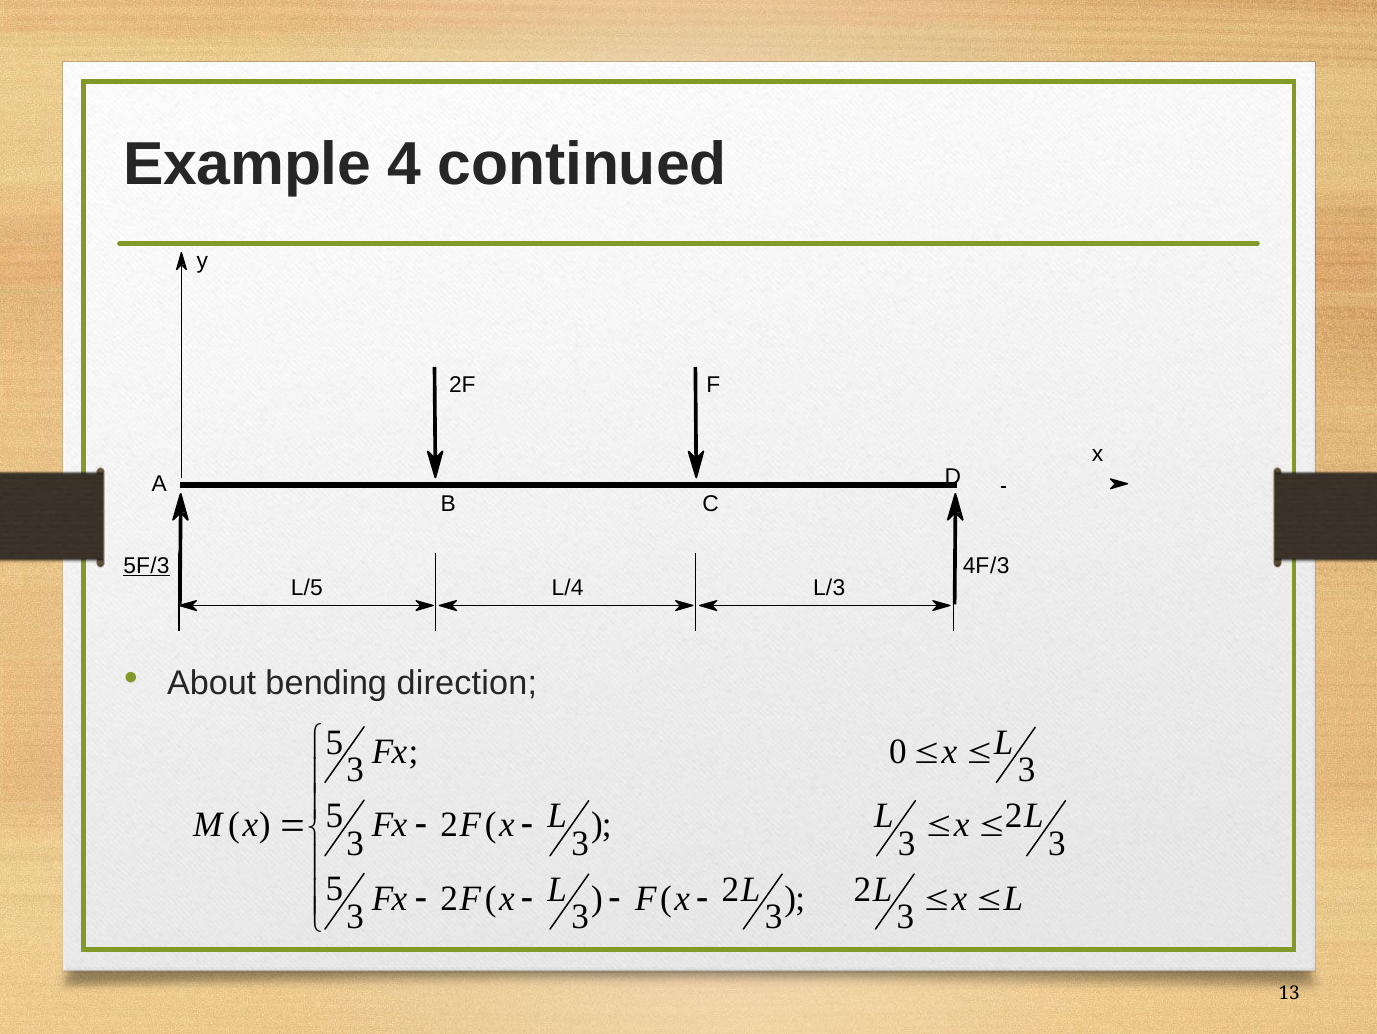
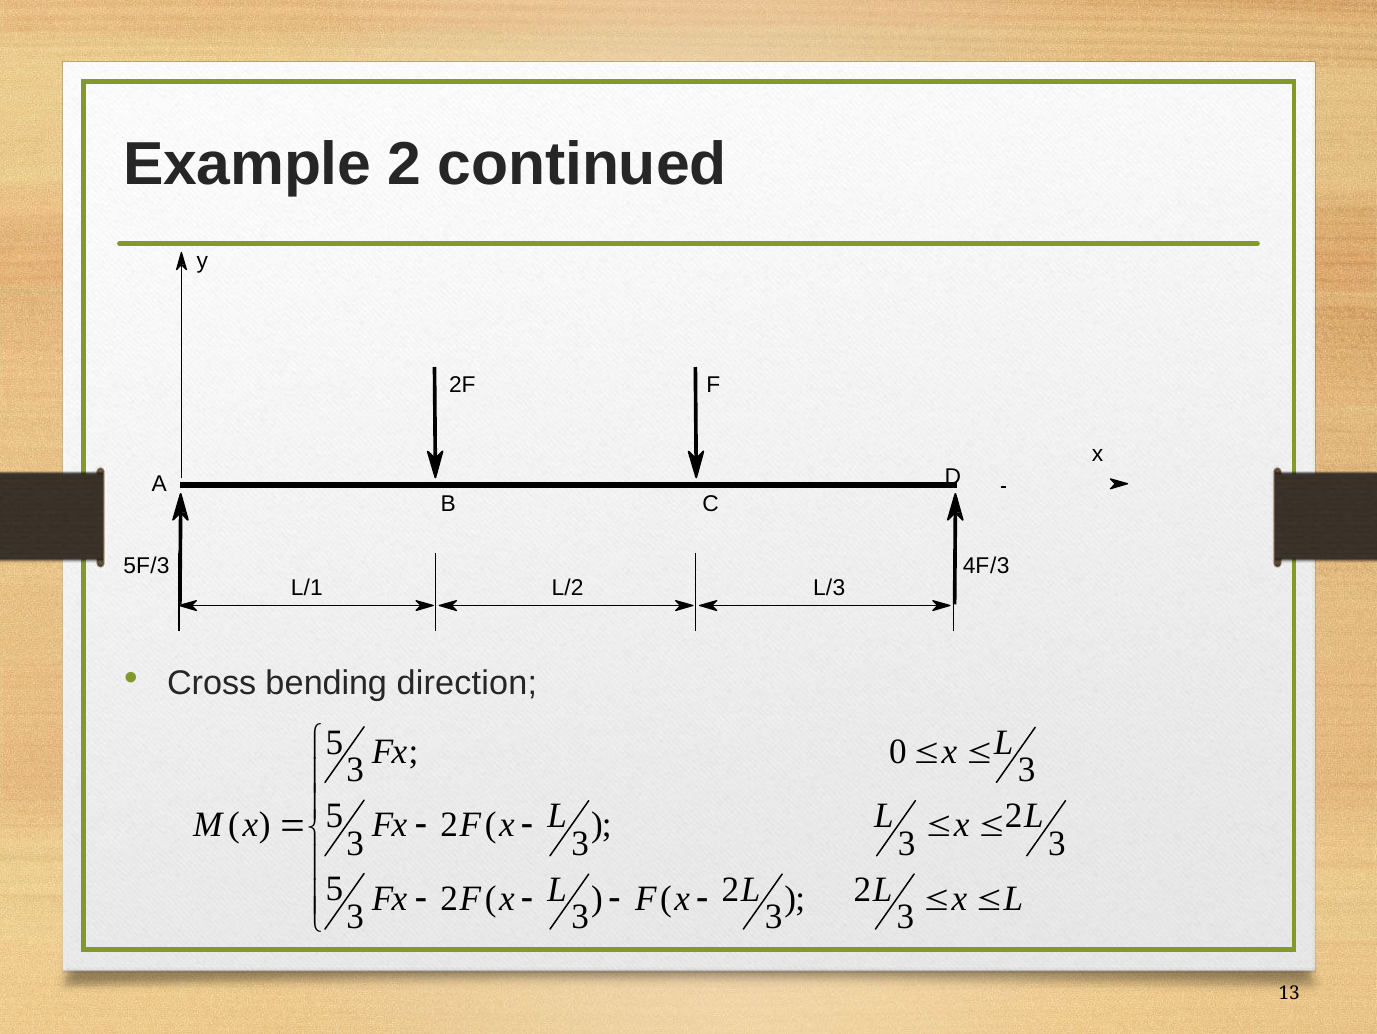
Example 4: 4 -> 2 (404, 164)
5F/3 underline: present -> none (146, 565)
L/5: L/5 -> L/1 (307, 588)
L/4: L/4 -> L/2 (568, 588)
About: About -> Cross (212, 683)
